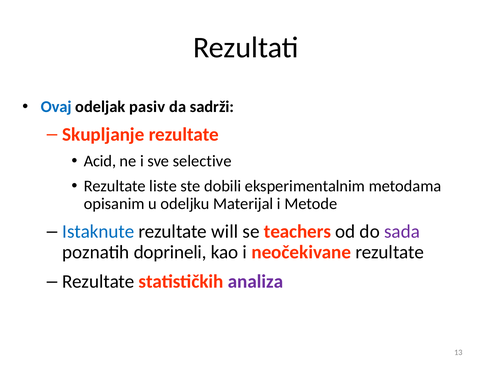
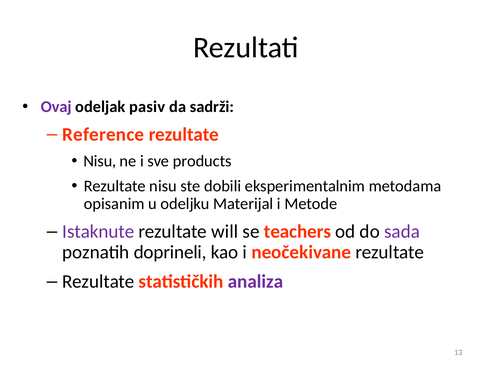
Ovaj colour: blue -> purple (56, 107)
Skupljanje: Skupljanje -> Reference (103, 134)
Acid: Acid -> Nisu (100, 161)
selective: selective -> products (202, 161)
Rezultate liste: liste -> nisu (163, 186)
Istaknute colour: blue -> purple (98, 232)
